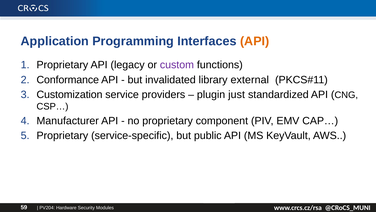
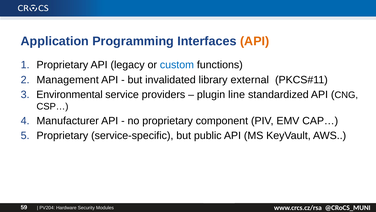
custom colour: purple -> blue (177, 65)
Conformance: Conformance -> Management (68, 80)
Customization: Customization -> Environmental (70, 94)
just: just -> line (237, 94)
